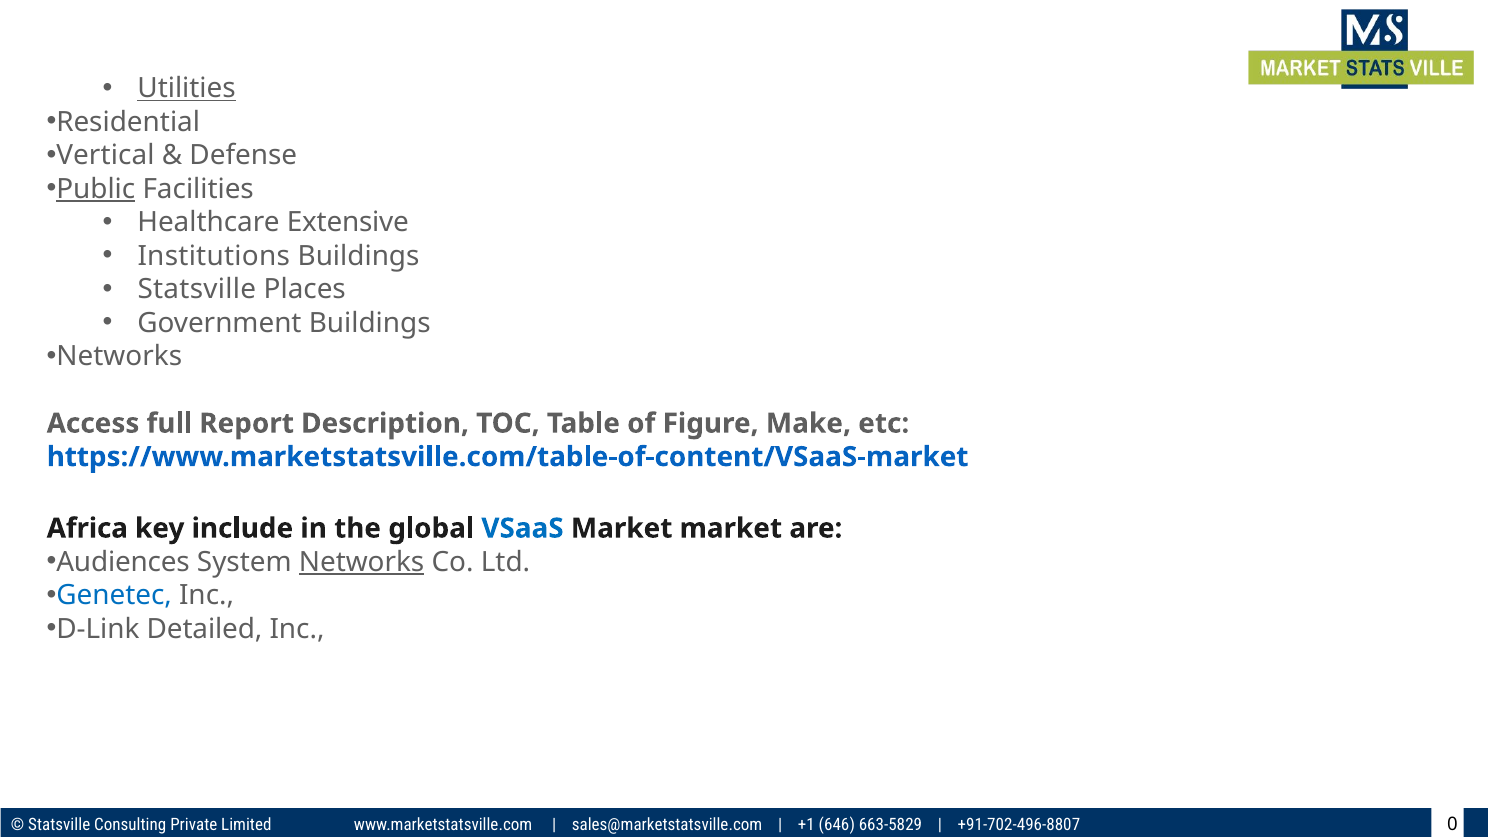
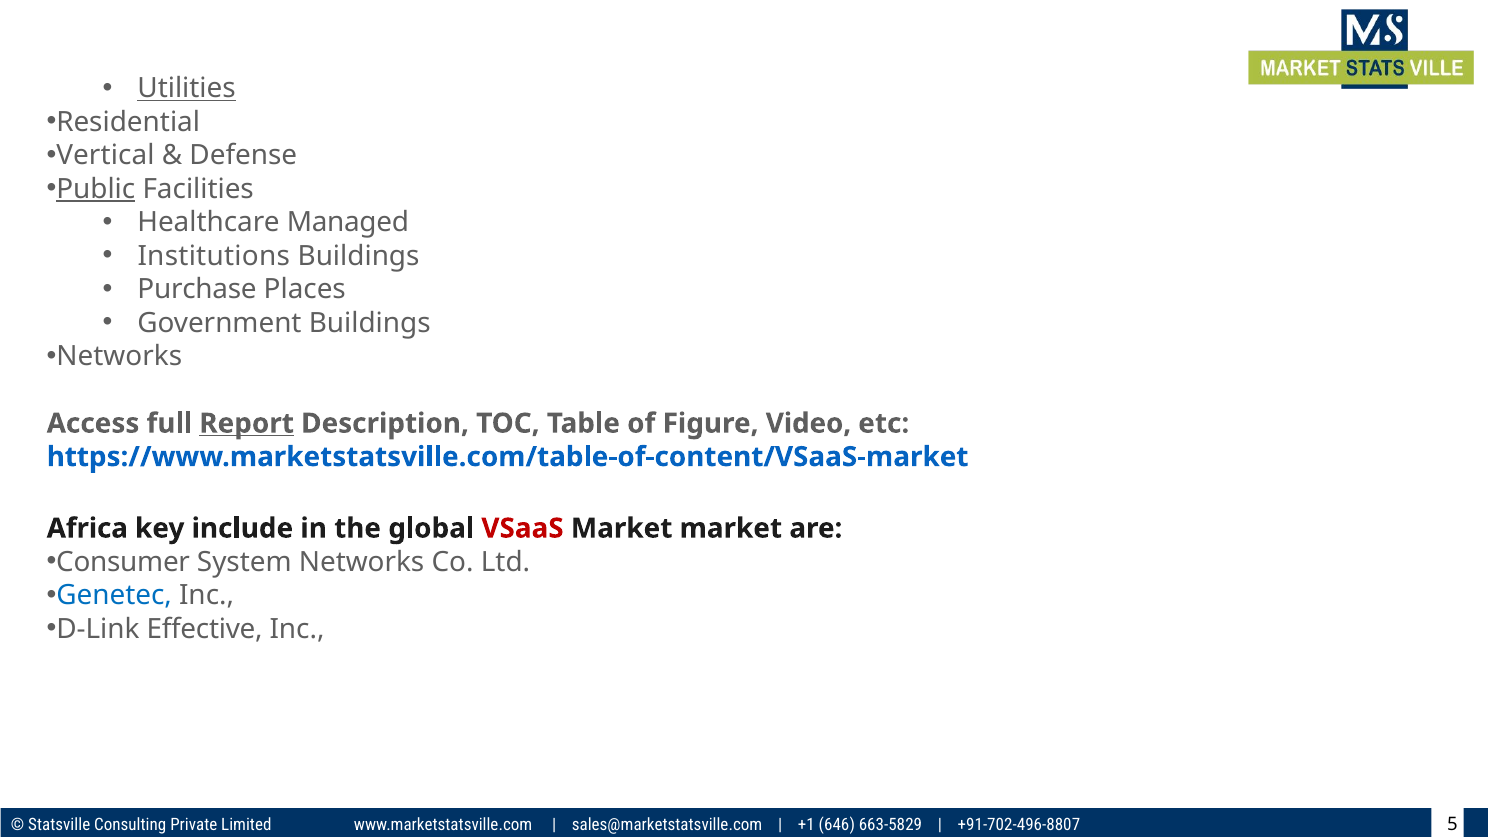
Extensive: Extensive -> Managed (348, 223)
Statsville: Statsville -> Purchase (197, 290)
Report underline: none -> present (247, 423)
Make: Make -> Video (808, 423)
VSaaS colour: blue -> red (522, 528)
Audiences: Audiences -> Consumer (123, 562)
Networks underline: present -> none (362, 562)
Detailed: Detailed -> Effective (205, 629)
0: 0 -> 5 (1453, 824)
